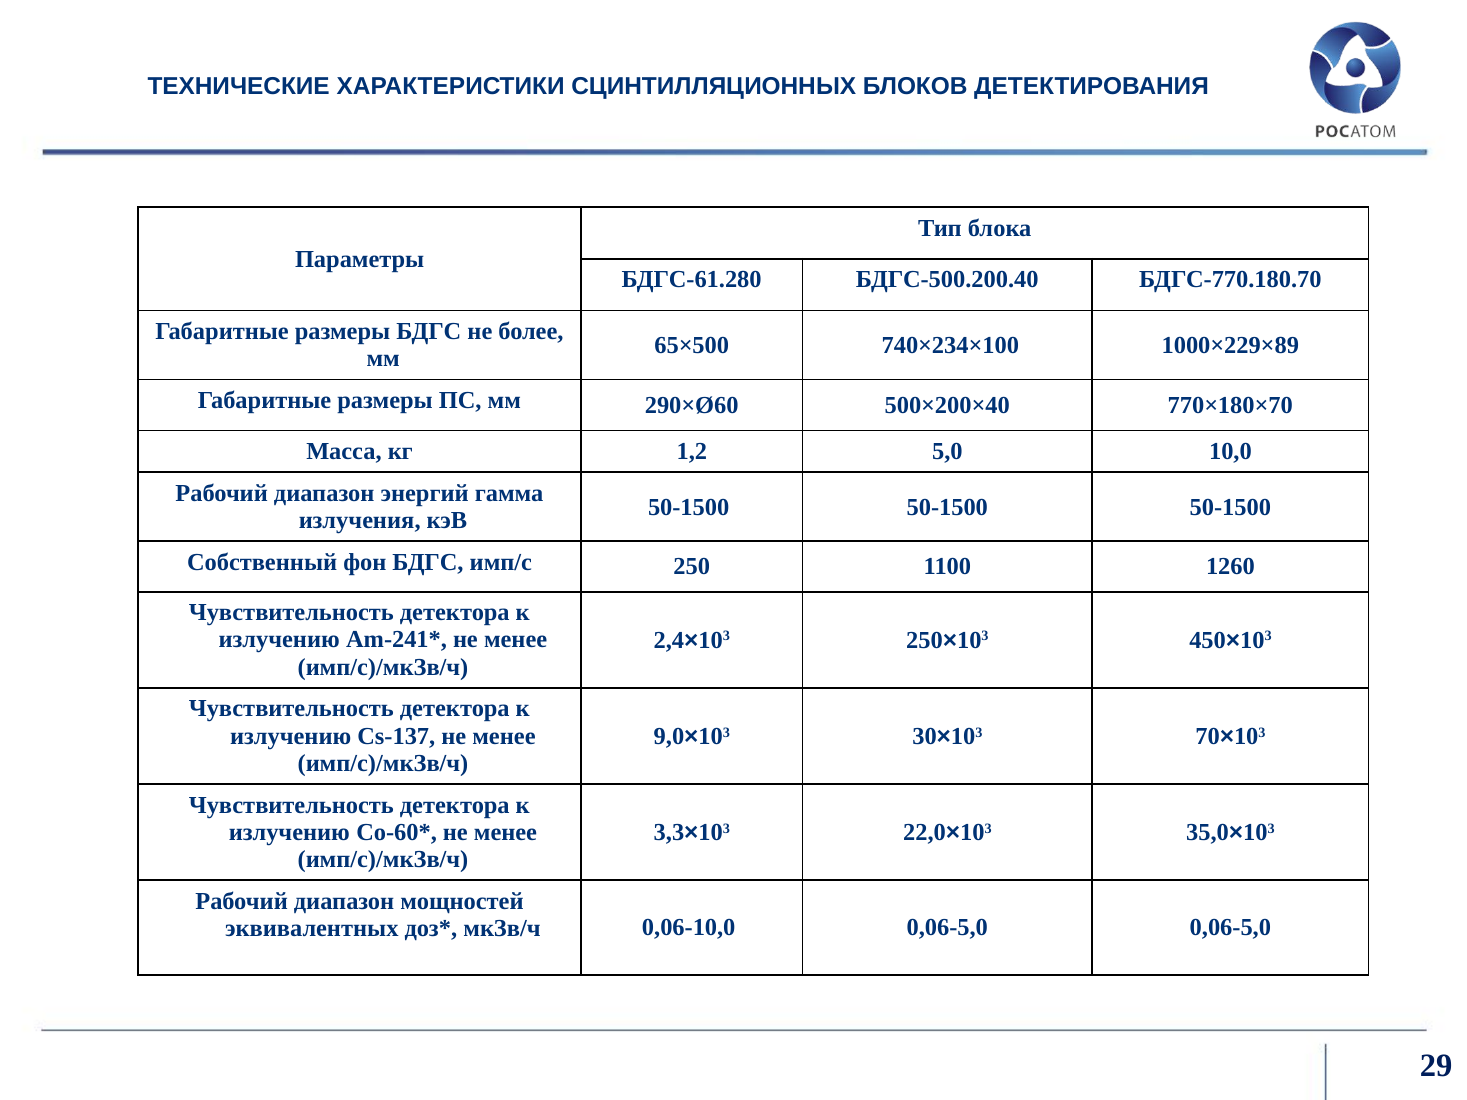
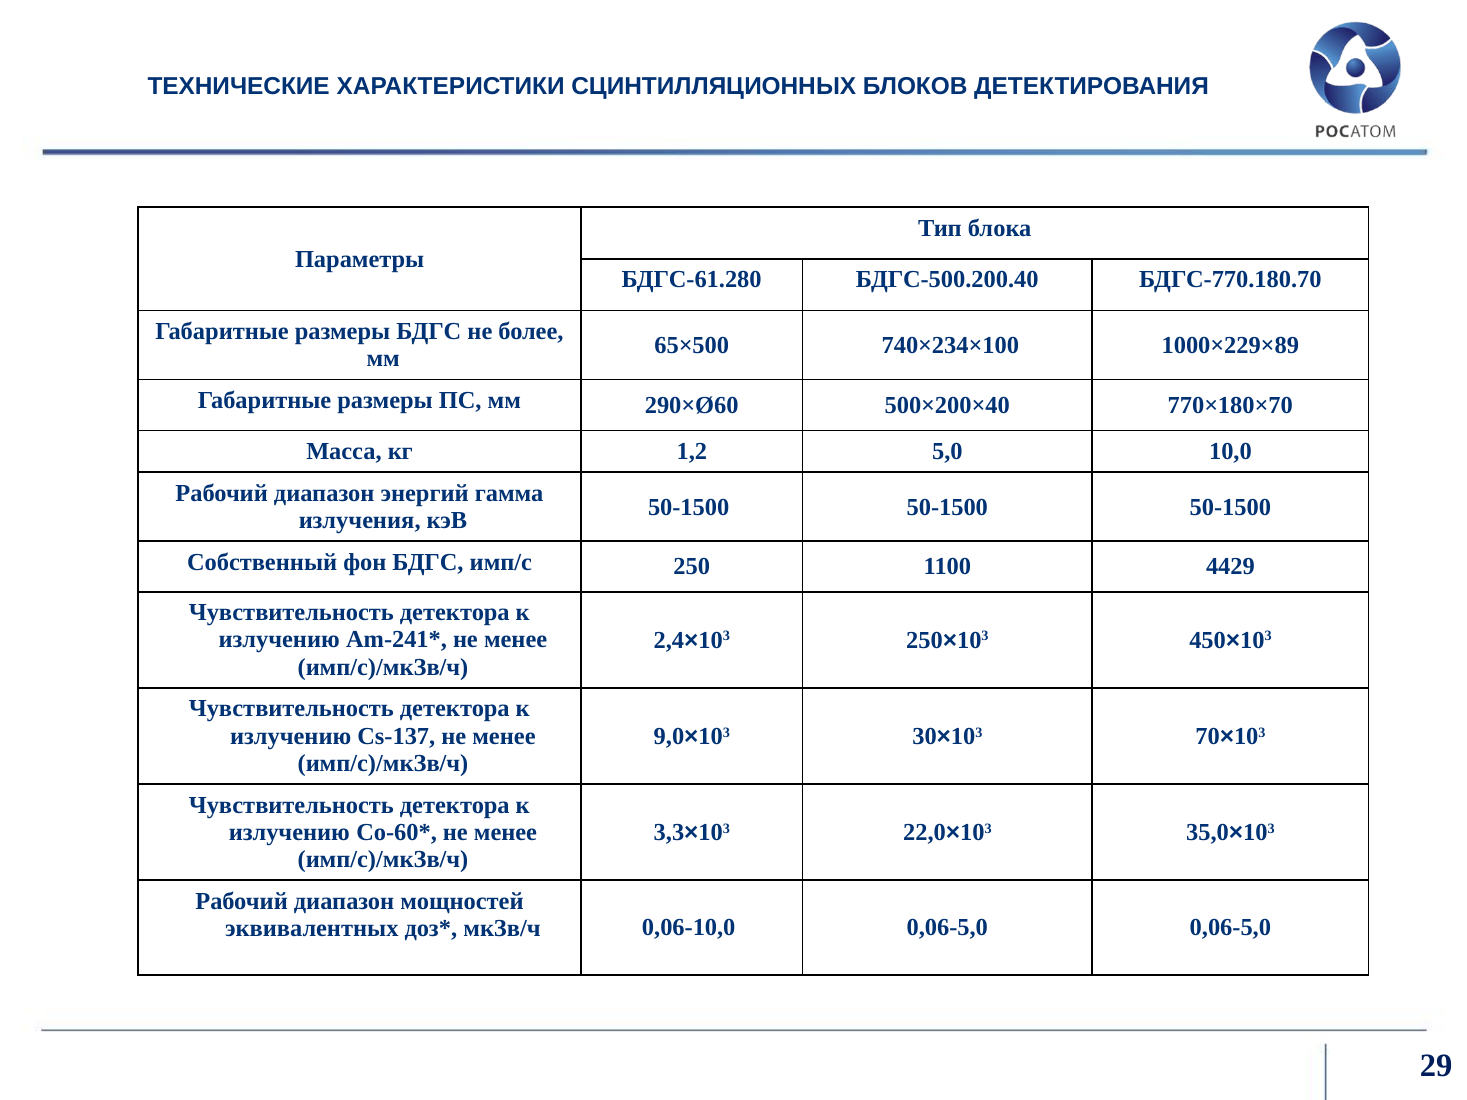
1260: 1260 -> 4429 (1230, 567)
